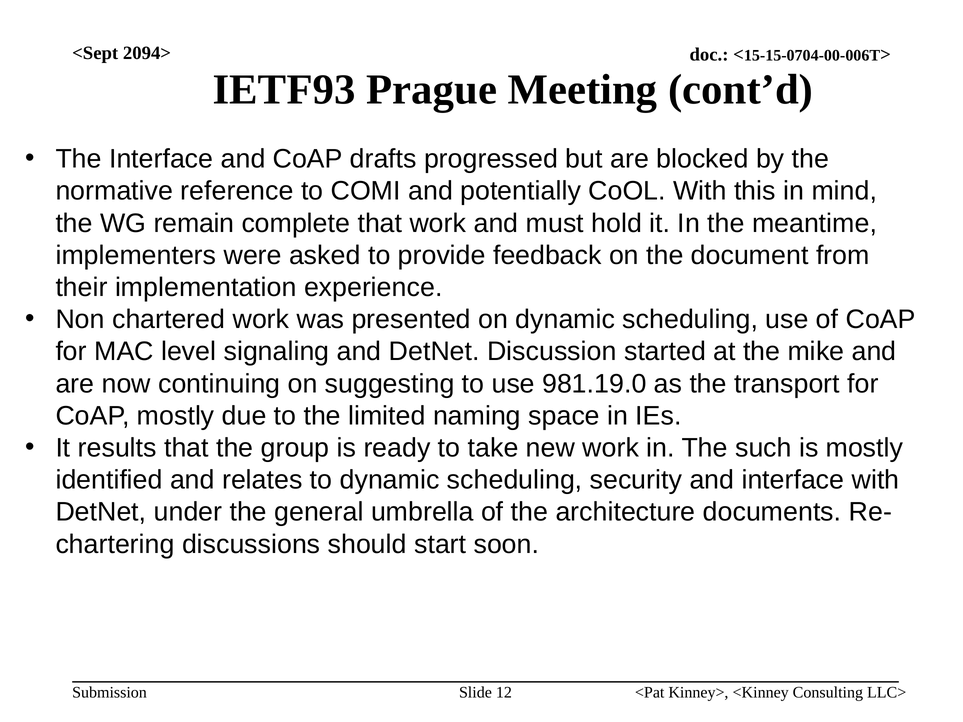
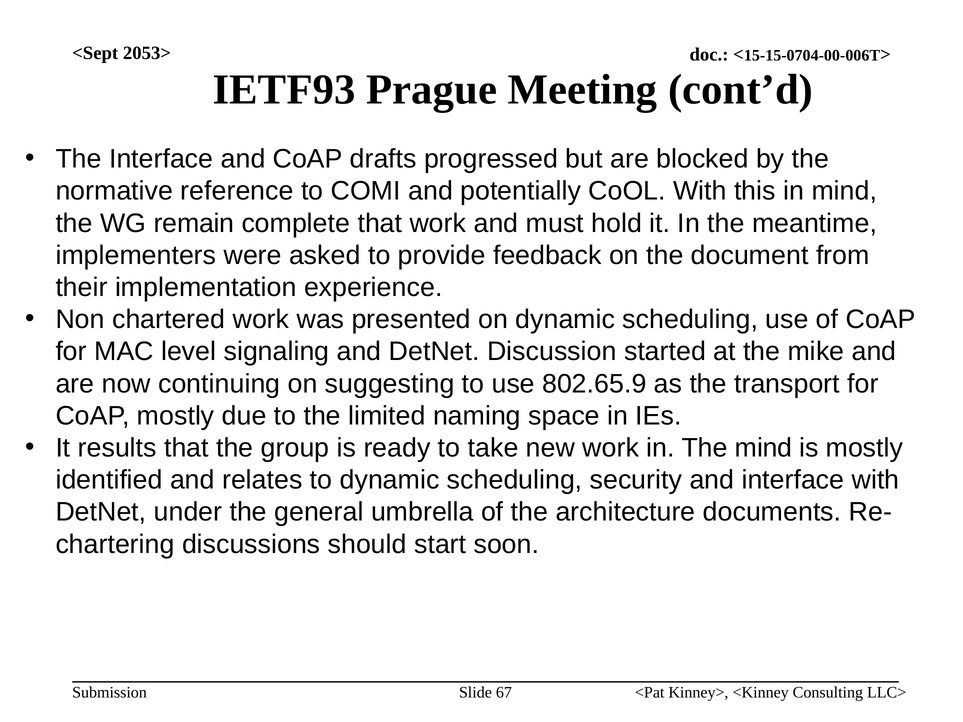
2094>: 2094> -> 2053> (147, 53)
981.19.0: 981.19.0 -> 802.65.9 (594, 384)
The such: such -> mind (764, 448)
12: 12 -> 67 (504, 693)
